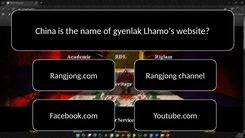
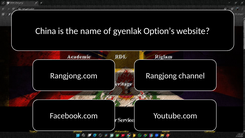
Lhamo’s: Lhamo’s -> Option’s (159, 31)
